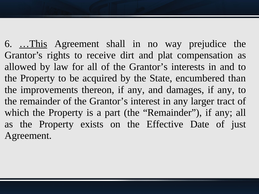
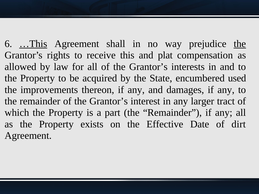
the underline: none -> present (240, 44)
dirt: dirt -> this (127, 55)
than: than -> used (237, 78)
just: just -> dirt (239, 124)
